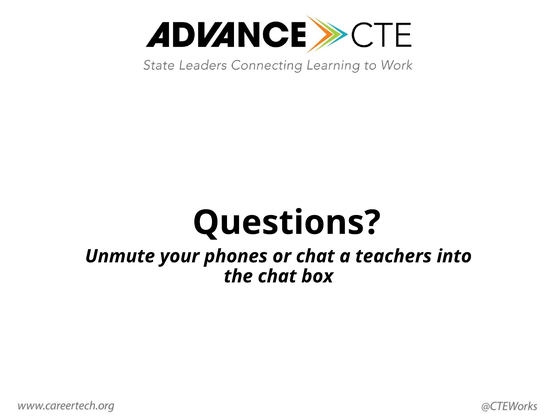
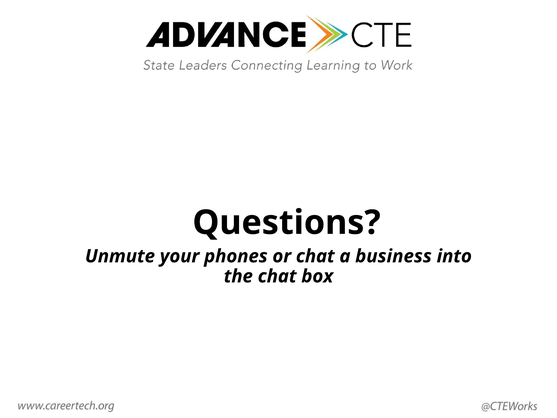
teachers: teachers -> business (393, 256)
